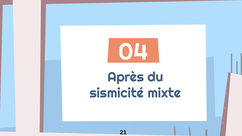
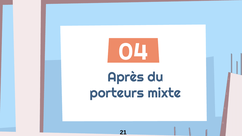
sismicité: sismicité -> porteurs (117, 93)
